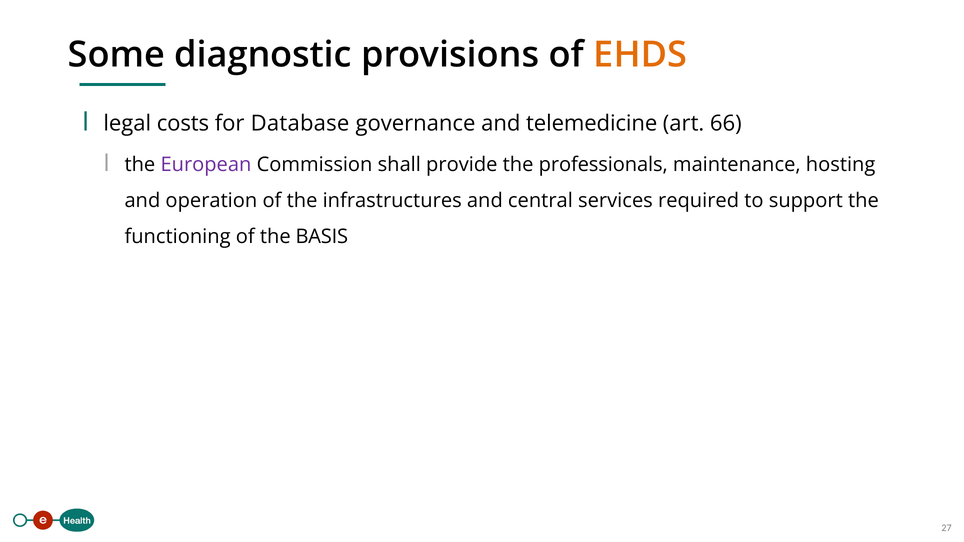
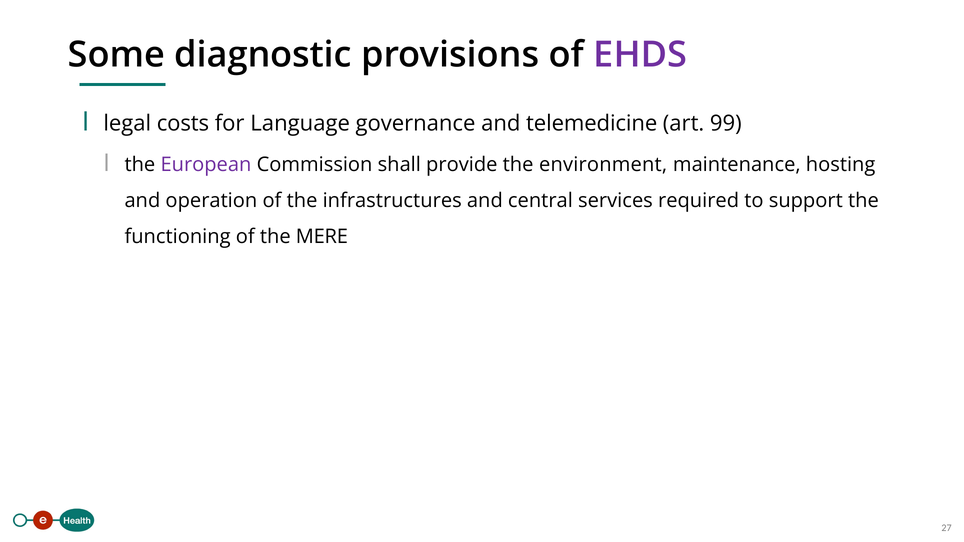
EHDS colour: orange -> purple (640, 55)
Database: Database -> Language (300, 123)
66: 66 -> 99 (726, 123)
professionals: professionals -> environment (603, 164)
BASIS: BASIS -> MERE (322, 237)
